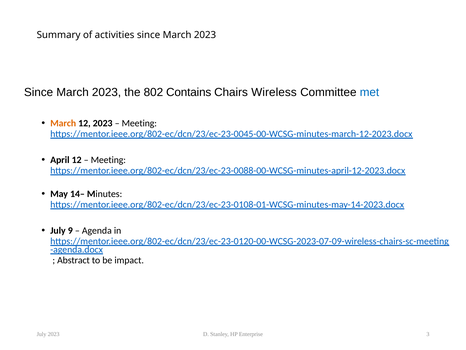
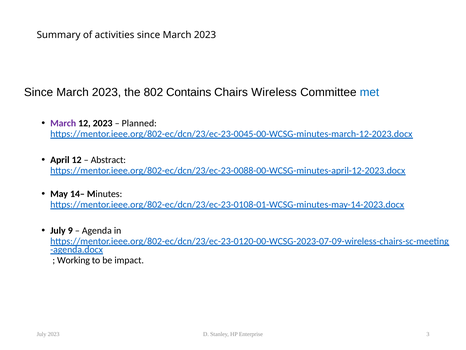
March colour: orange -> purple (63, 123)
Meeting: Meeting -> Planned (139, 123)
Meeting: Meeting -> Abstract (108, 160)
Abstract: Abstract -> Working (73, 260)
